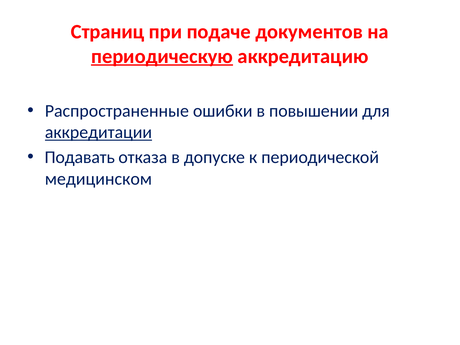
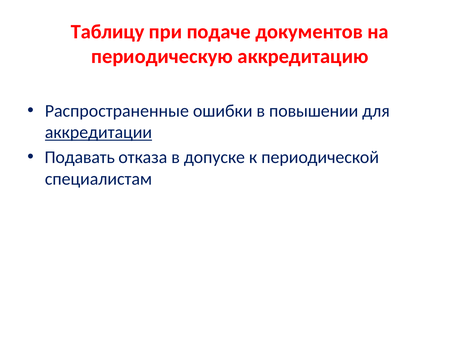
Страниц: Страниц -> Таблицу (108, 32)
периодическую underline: present -> none (162, 56)
медицинском: медицинском -> специалистам (98, 179)
